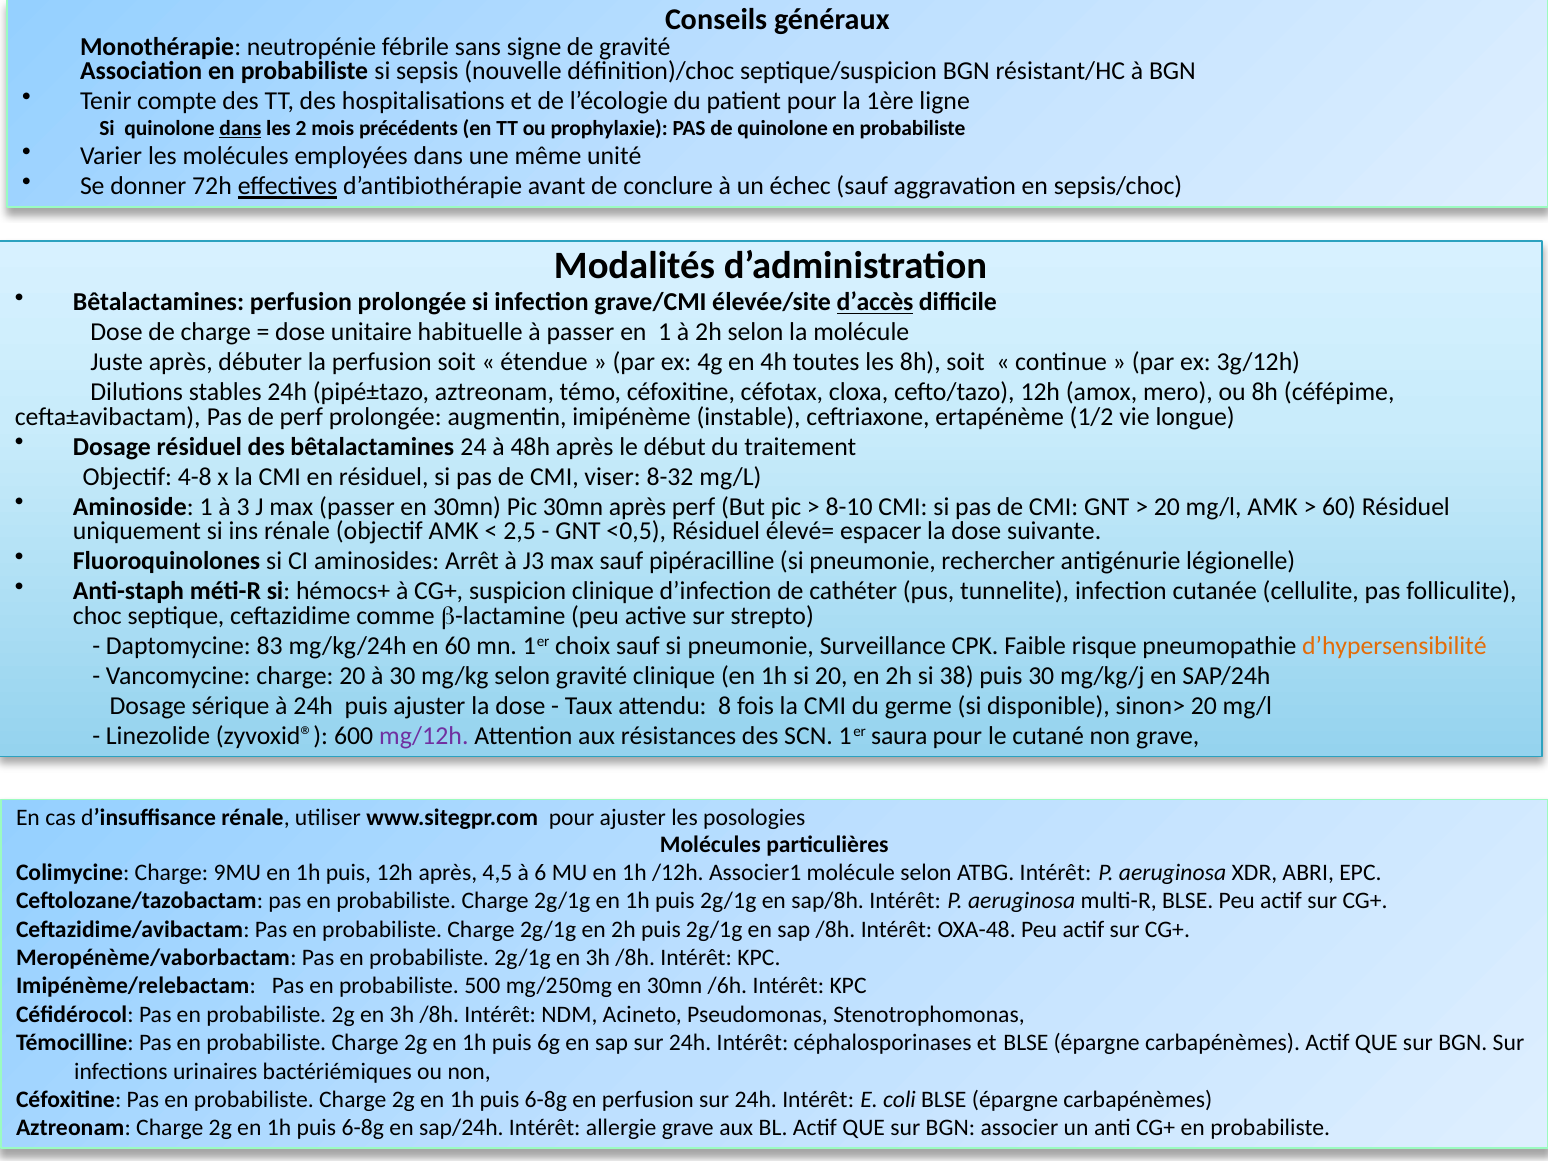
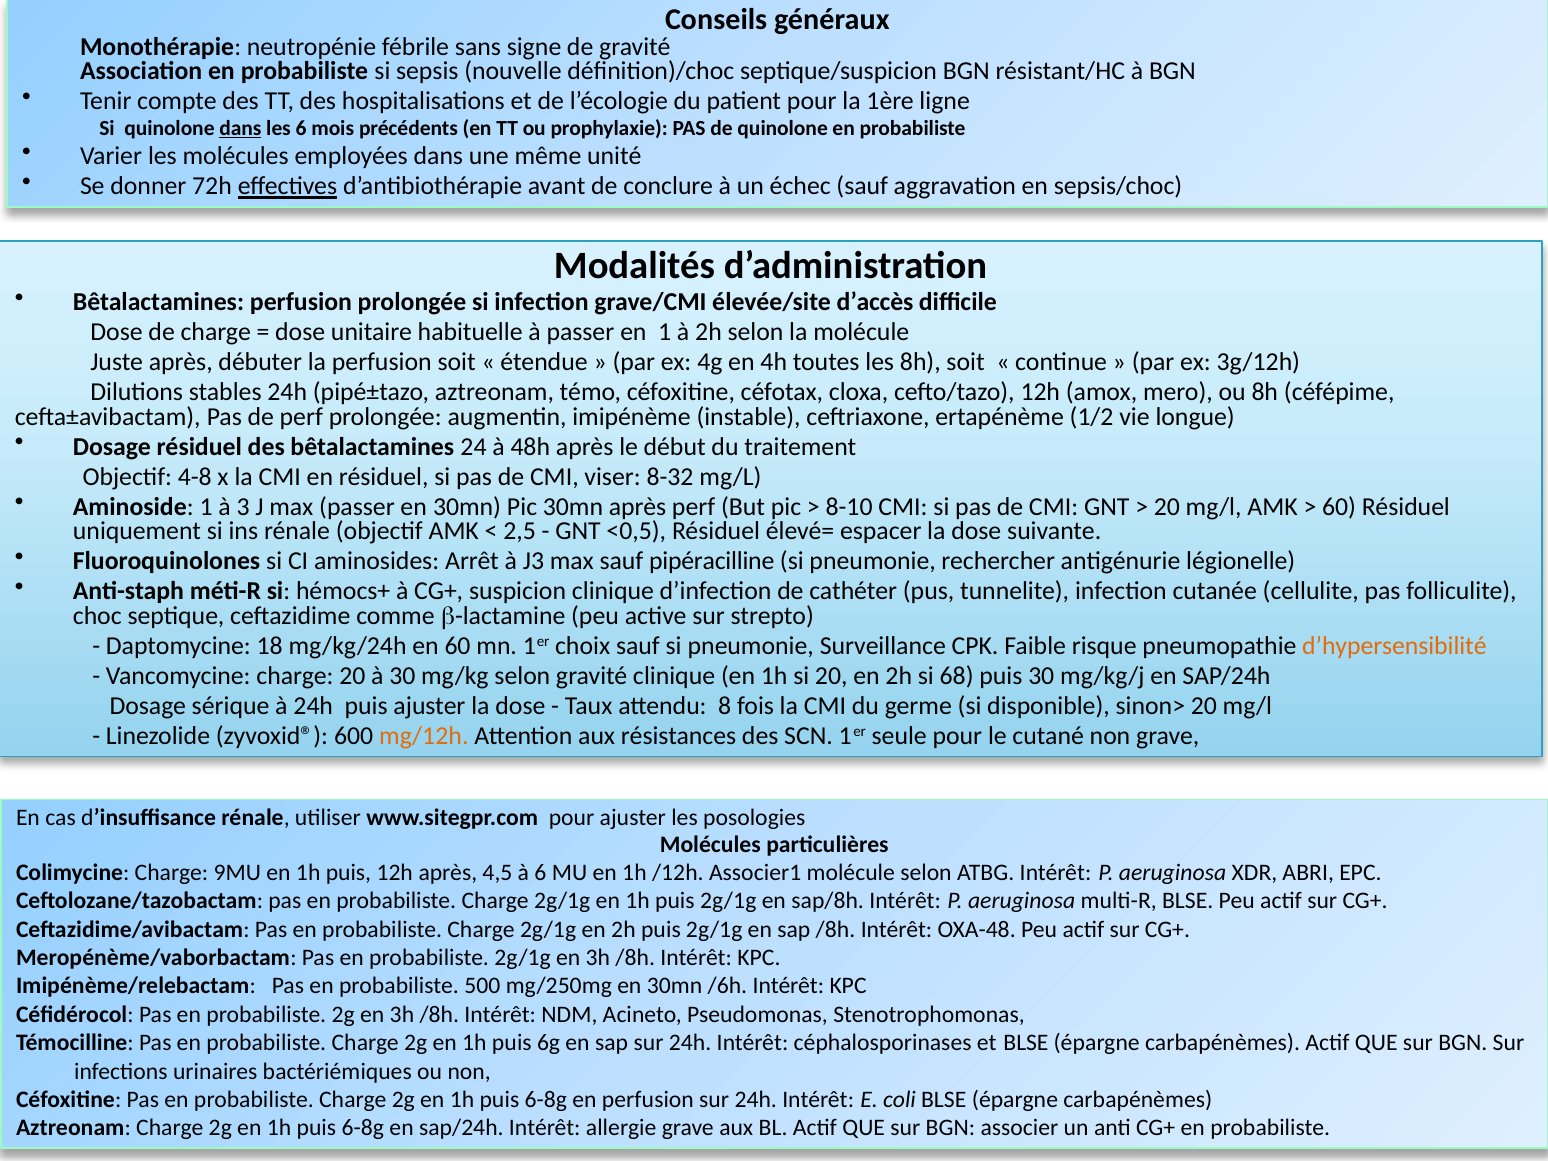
les 2: 2 -> 6 (301, 128)
d’accès underline: present -> none (875, 302)
83: 83 -> 18 (270, 646)
38: 38 -> 68 (957, 676)
mg/12h colour: purple -> orange (424, 736)
saura: saura -> seule (899, 736)
